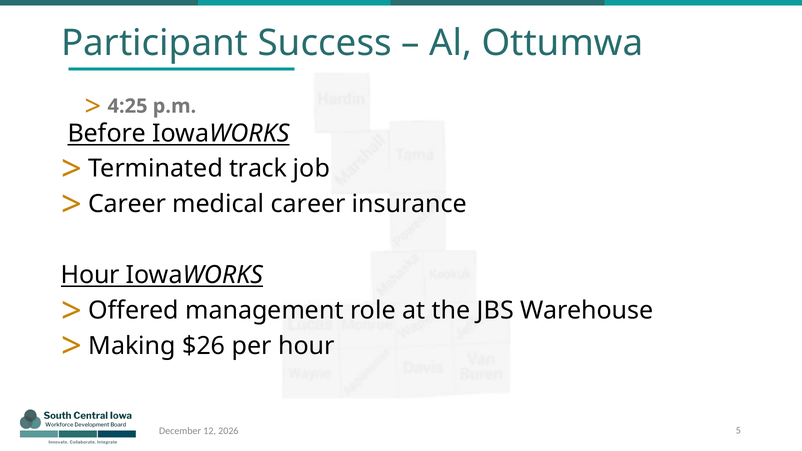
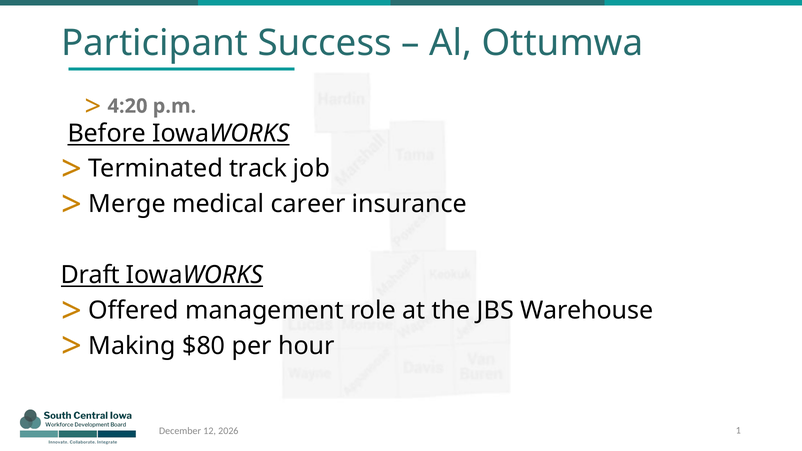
4:25: 4:25 -> 4:20 (128, 106)
Career: Career -> Merge (127, 204)
Hour: Hour -> Draft (90, 275)
$26: $26 -> $80 (204, 346)
5: 5 -> 1 (738, 431)
